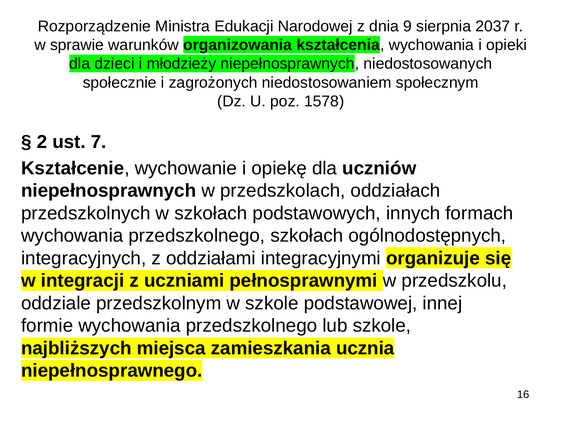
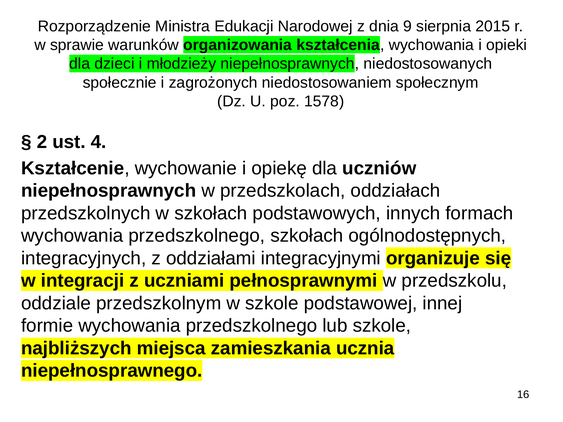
2037: 2037 -> 2015 (493, 26)
7: 7 -> 4 (99, 142)
